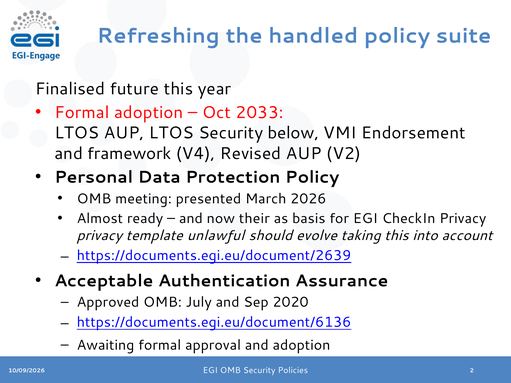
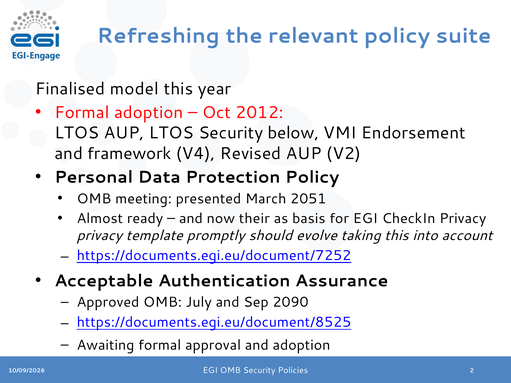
handled: handled -> relevant (313, 36)
future: future -> model (134, 89)
2033: 2033 -> 2012 (260, 113)
2026: 2026 -> 2051 (308, 199)
unlawful: unlawful -> promptly (216, 236)
https://documents.egi.eu/document/2639: https://documents.egi.eu/document/2639 -> https://documents.egi.eu/document/7252 (214, 256)
2020: 2020 -> 2090 (291, 302)
https://documents.egi.eu/document/6136: https://documents.egi.eu/document/6136 -> https://documents.egi.eu/document/8525 (214, 322)
